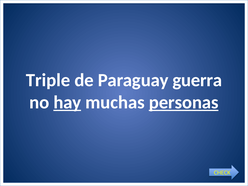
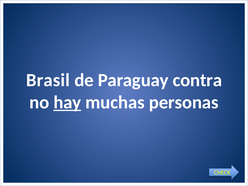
Triple: Triple -> Brasil (48, 80)
guerra: guerra -> contra (197, 80)
personas underline: present -> none (184, 102)
